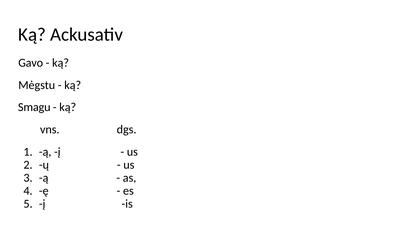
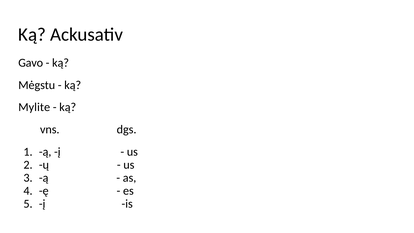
Smagu: Smagu -> Mylite (34, 107)
